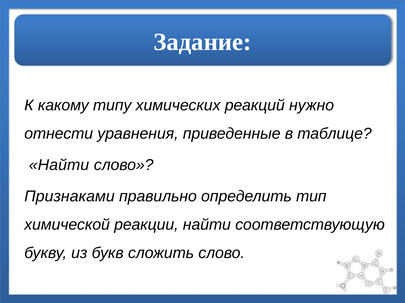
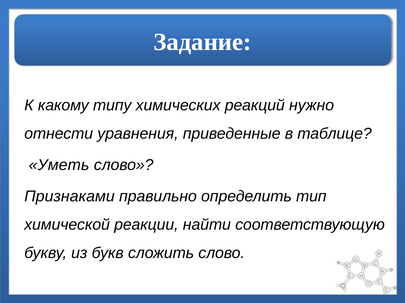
Найти: Найти -> Уметь (59, 165)
